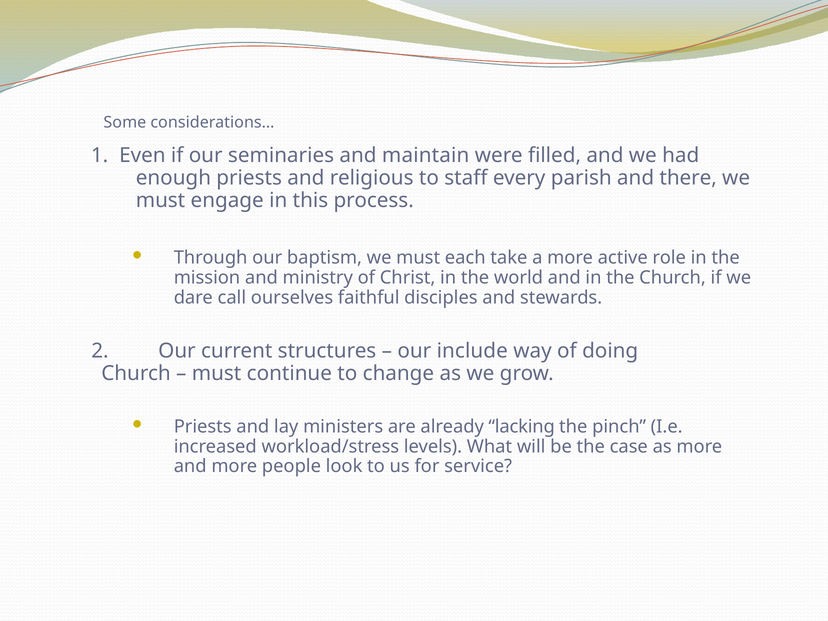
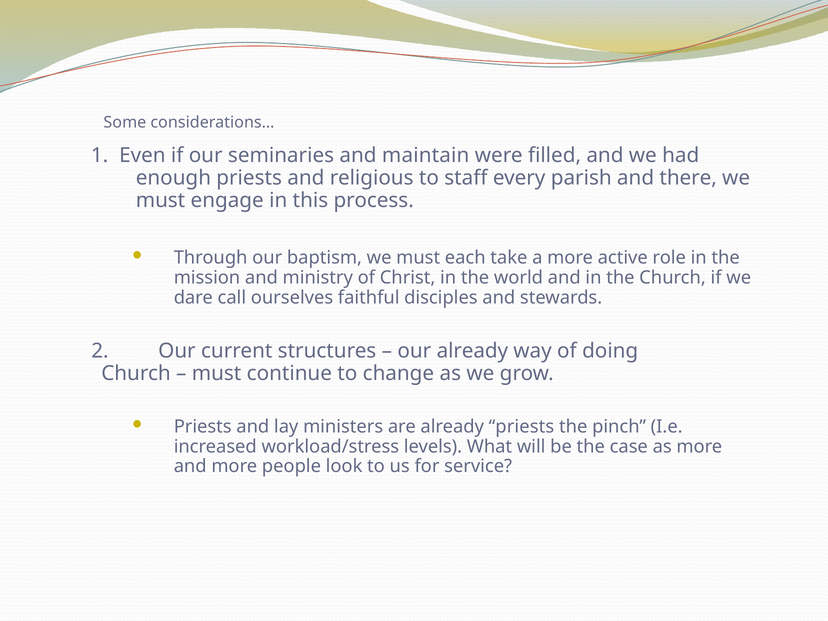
our include: include -> already (472, 351)
already lacking: lacking -> priests (521, 427)
